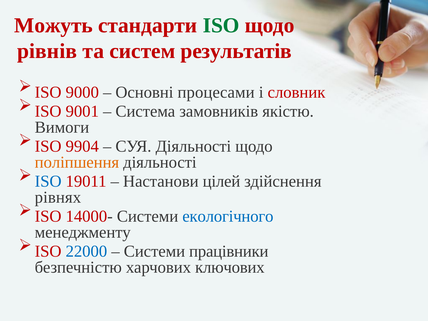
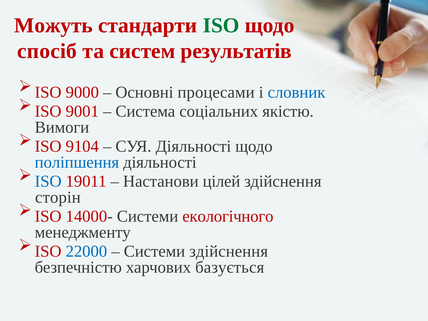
рівнів: рівнів -> спосіб (47, 51)
словник colour: red -> blue (297, 92)
замовників: замовників -> соціальних (219, 111)
9904: 9904 -> 9104 (82, 146)
поліпшення colour: orange -> blue (77, 162)
рівнях: рівнях -> сторін (58, 197)
екологічного colour: blue -> red (228, 216)
Системи працівники: працівники -> здійснення (229, 251)
ключових: ключових -> базується (230, 267)
